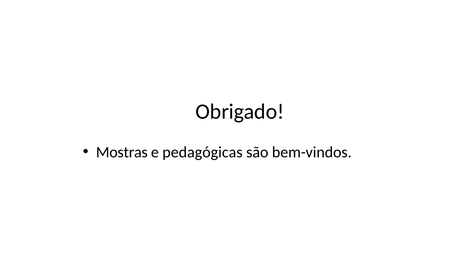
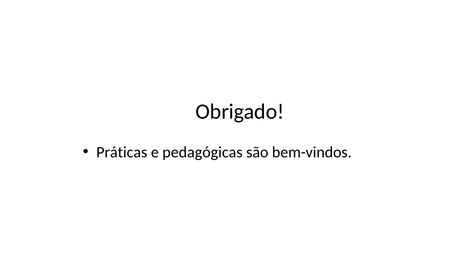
Mostras: Mostras -> Práticas (122, 152)
